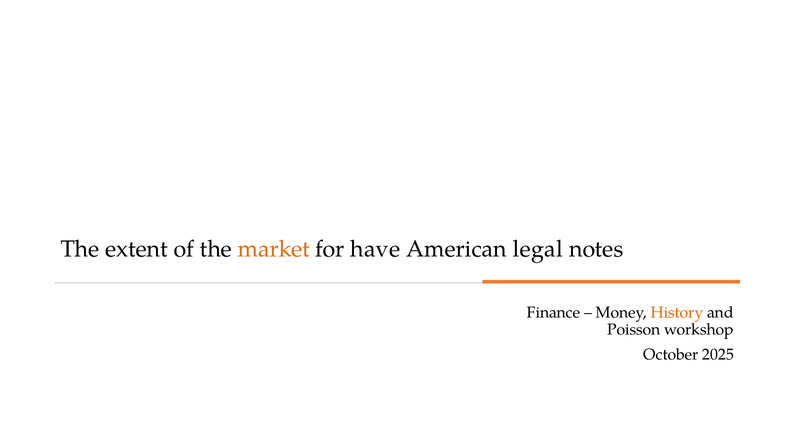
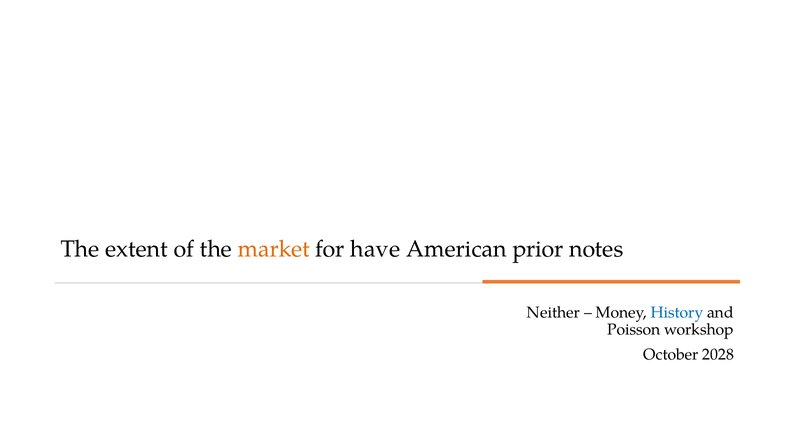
legal: legal -> prior (538, 249)
Finance: Finance -> Neither (554, 313)
History colour: orange -> blue (677, 313)
2025: 2025 -> 2028 (718, 355)
